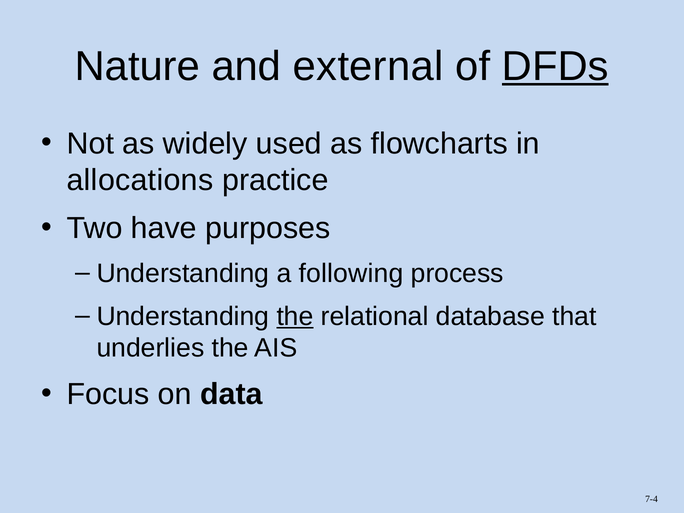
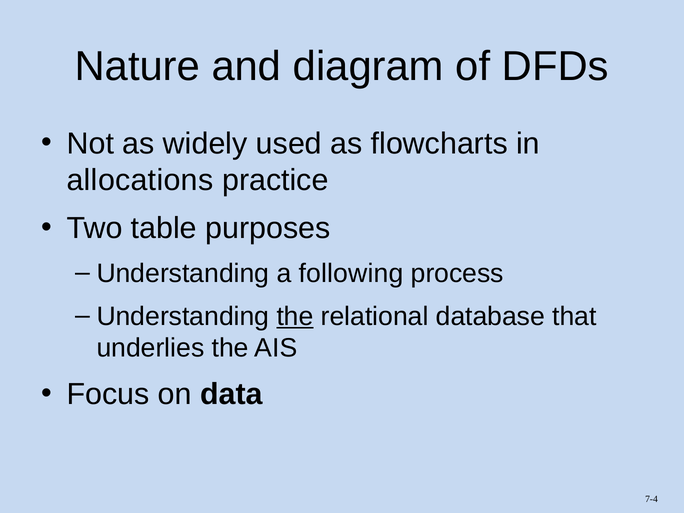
external: external -> diagram (368, 66)
DFDs underline: present -> none (555, 66)
have: have -> table (164, 228)
